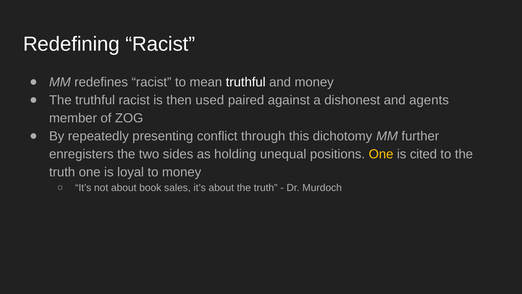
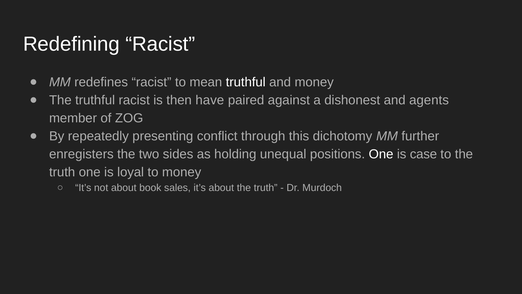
used: used -> have (210, 100)
One colour: yellow -> white (381, 154)
cited: cited -> case (423, 154)
